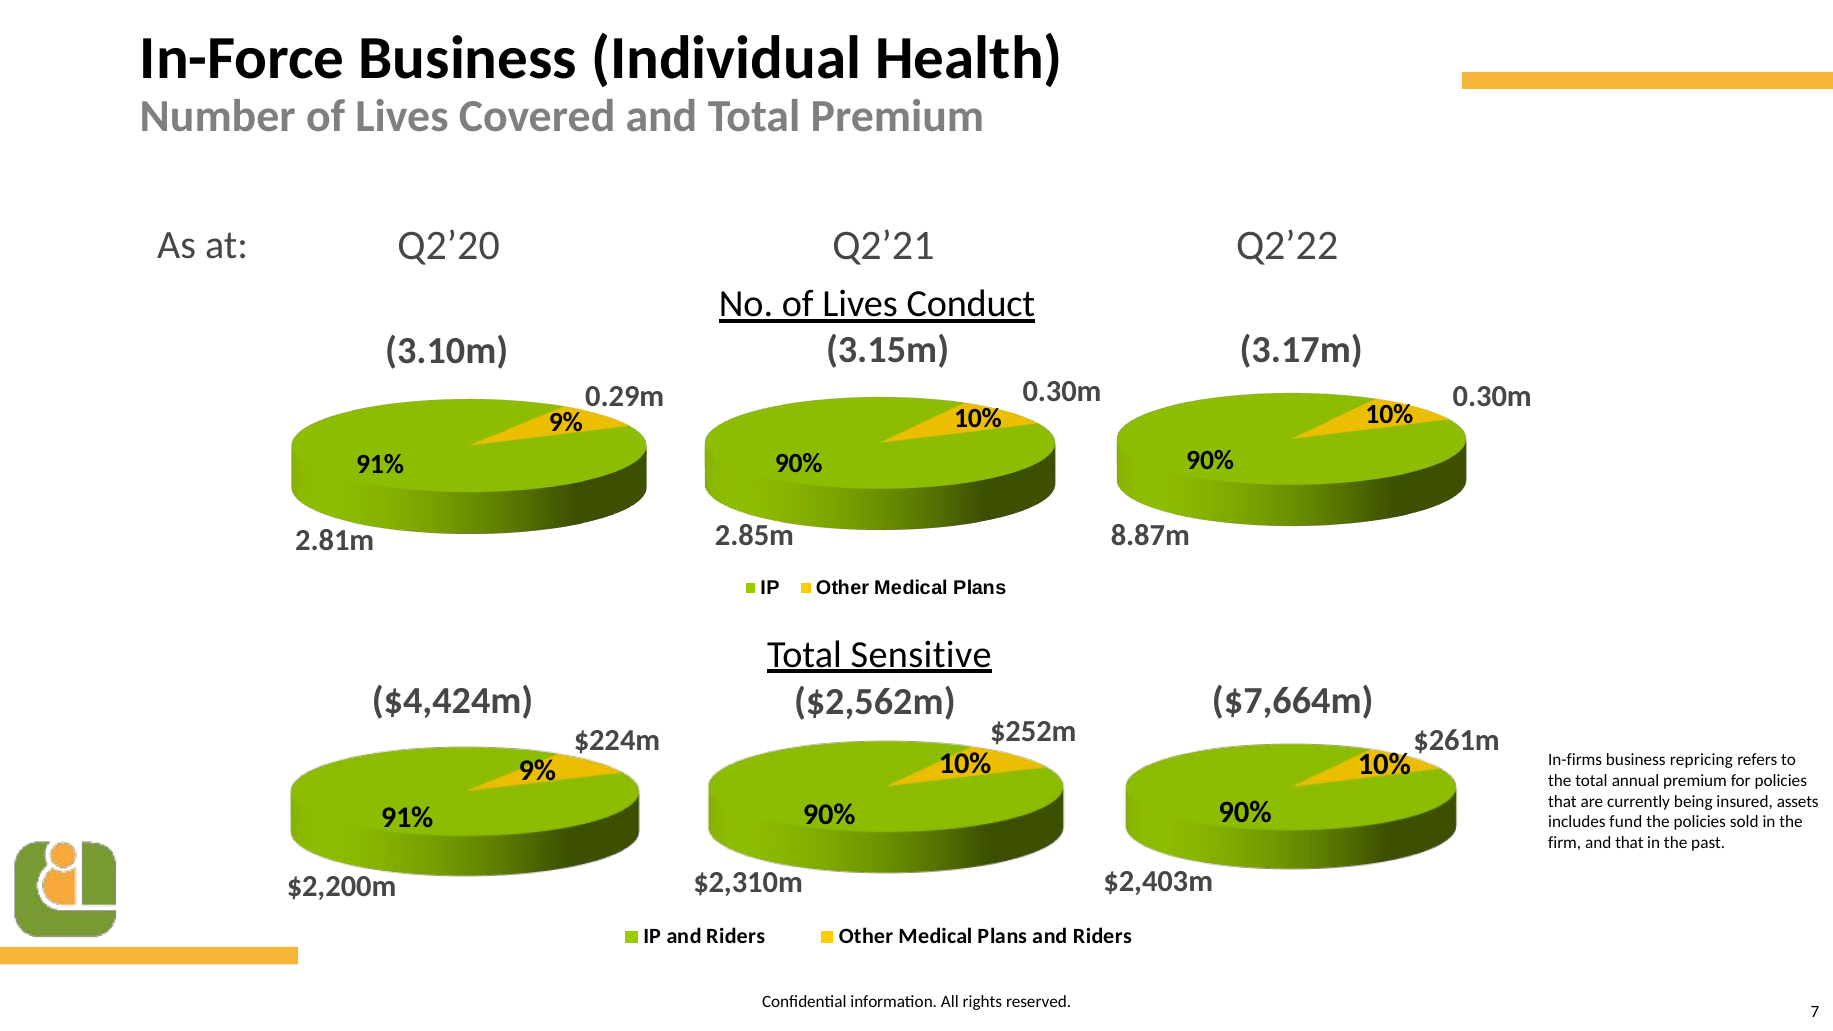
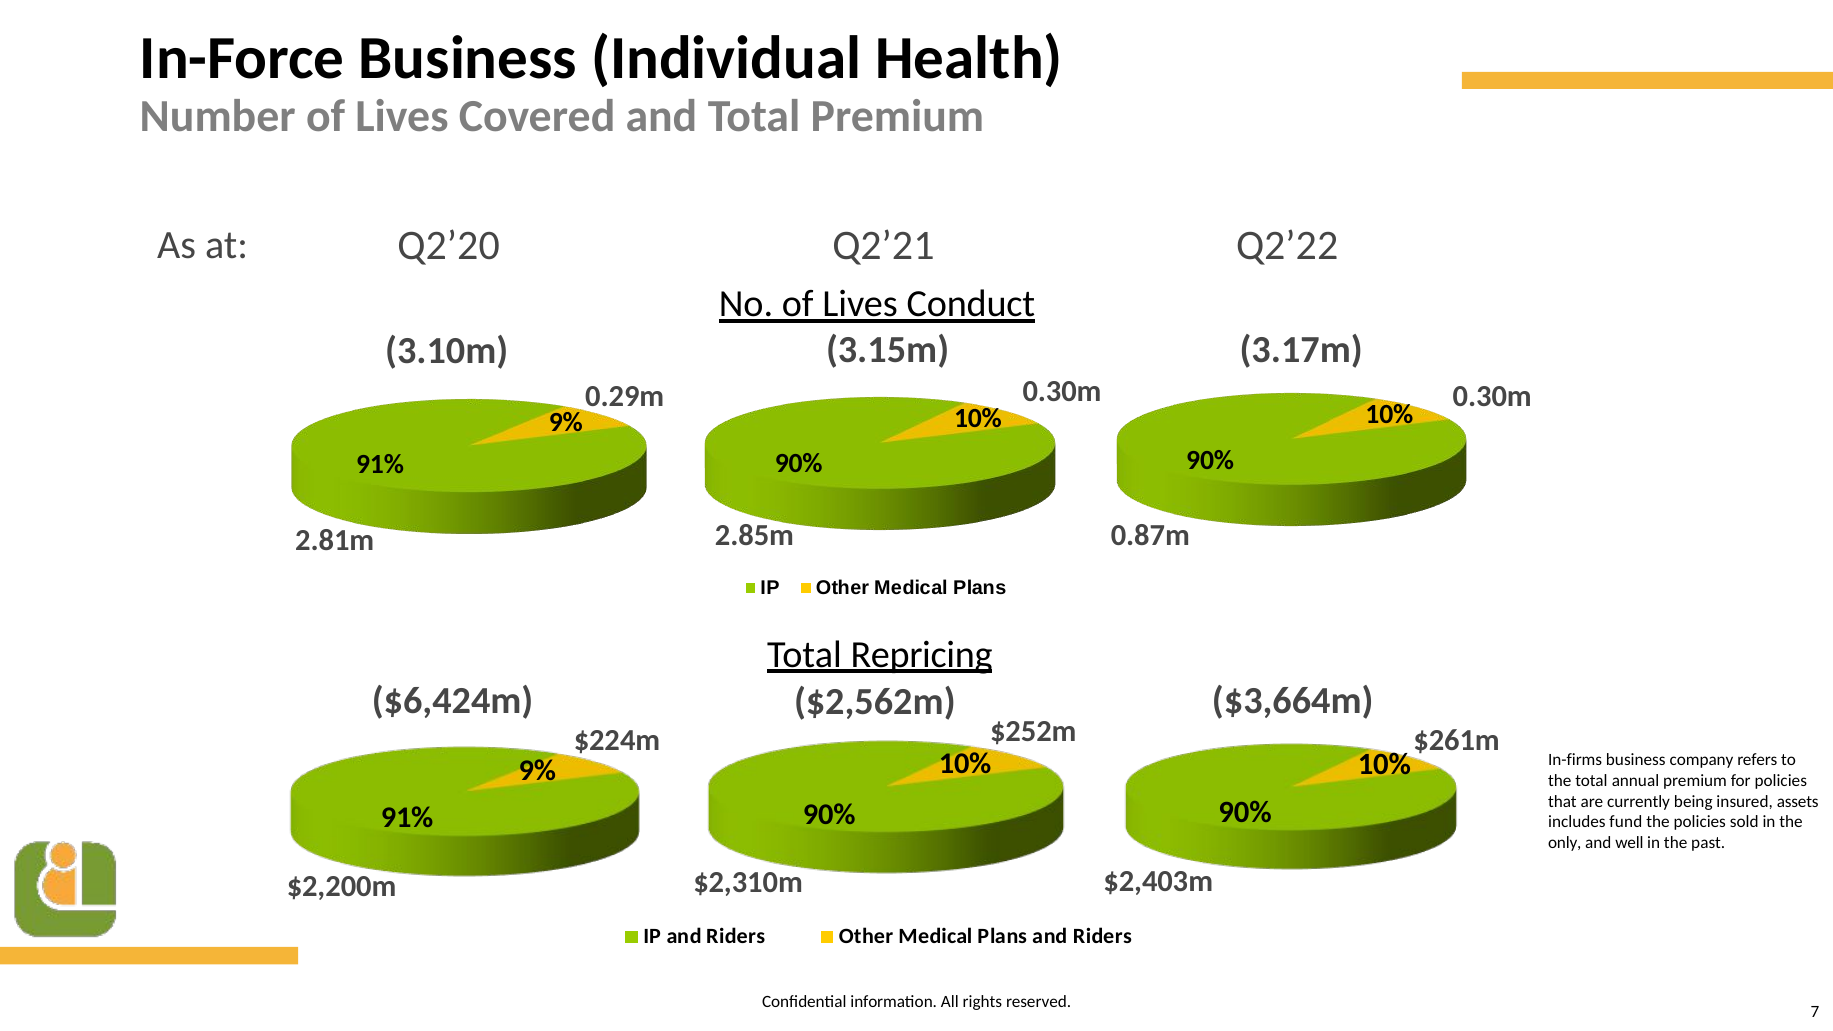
8.87m: 8.87m -> 0.87m (1150, 535)
Sensitive: Sensitive -> Repricing (922, 655)
$4,424m: $4,424m -> $6,424m (453, 701)
$7,664m: $7,664m -> $3,664m (1293, 701)
repricing: repricing -> company (1702, 760)
firm: firm -> only (1565, 843)
and that: that -> well (1629, 843)
